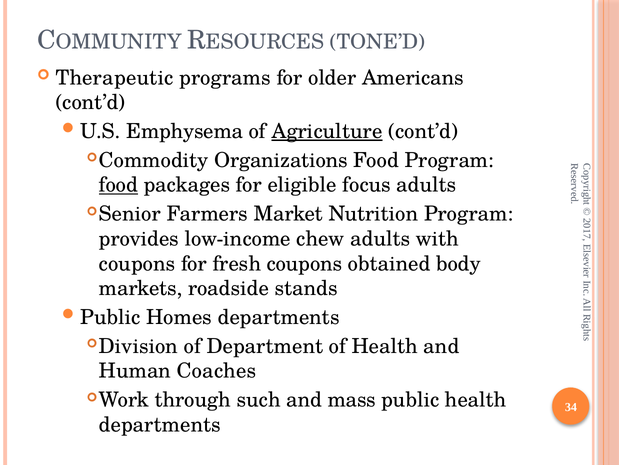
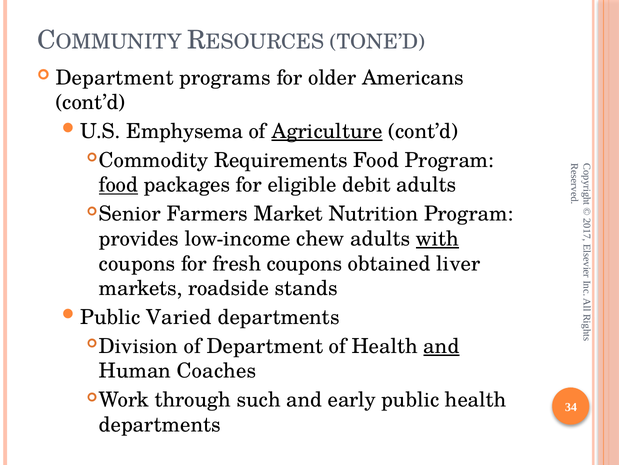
Therapeutic: Therapeutic -> Department (115, 78)
Organizations: Organizations -> Requirements (281, 160)
focus: focus -> debit (367, 185)
with underline: none -> present (437, 238)
body: body -> liver (458, 263)
Homes: Homes -> Varied (179, 317)
and underline: none -> present (441, 346)
mass: mass -> early (352, 399)
